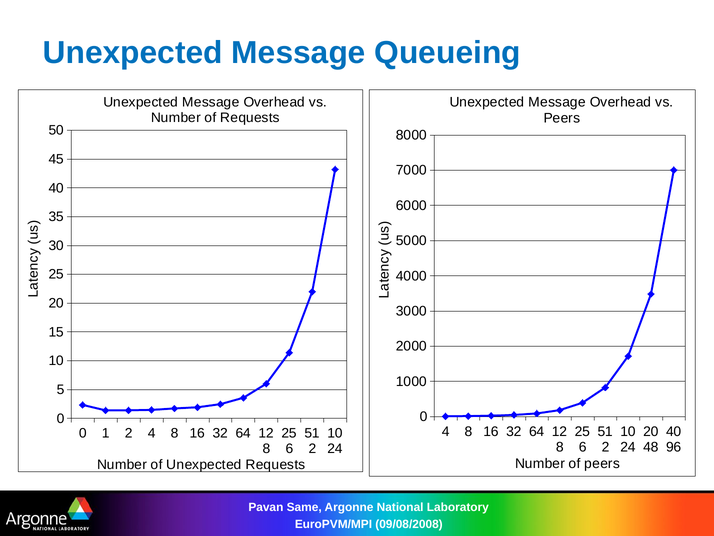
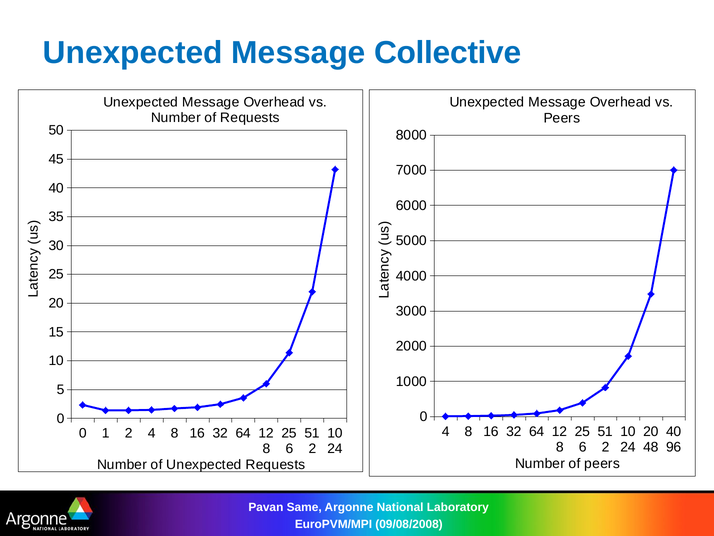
Queueing: Queueing -> Collective (448, 53)
